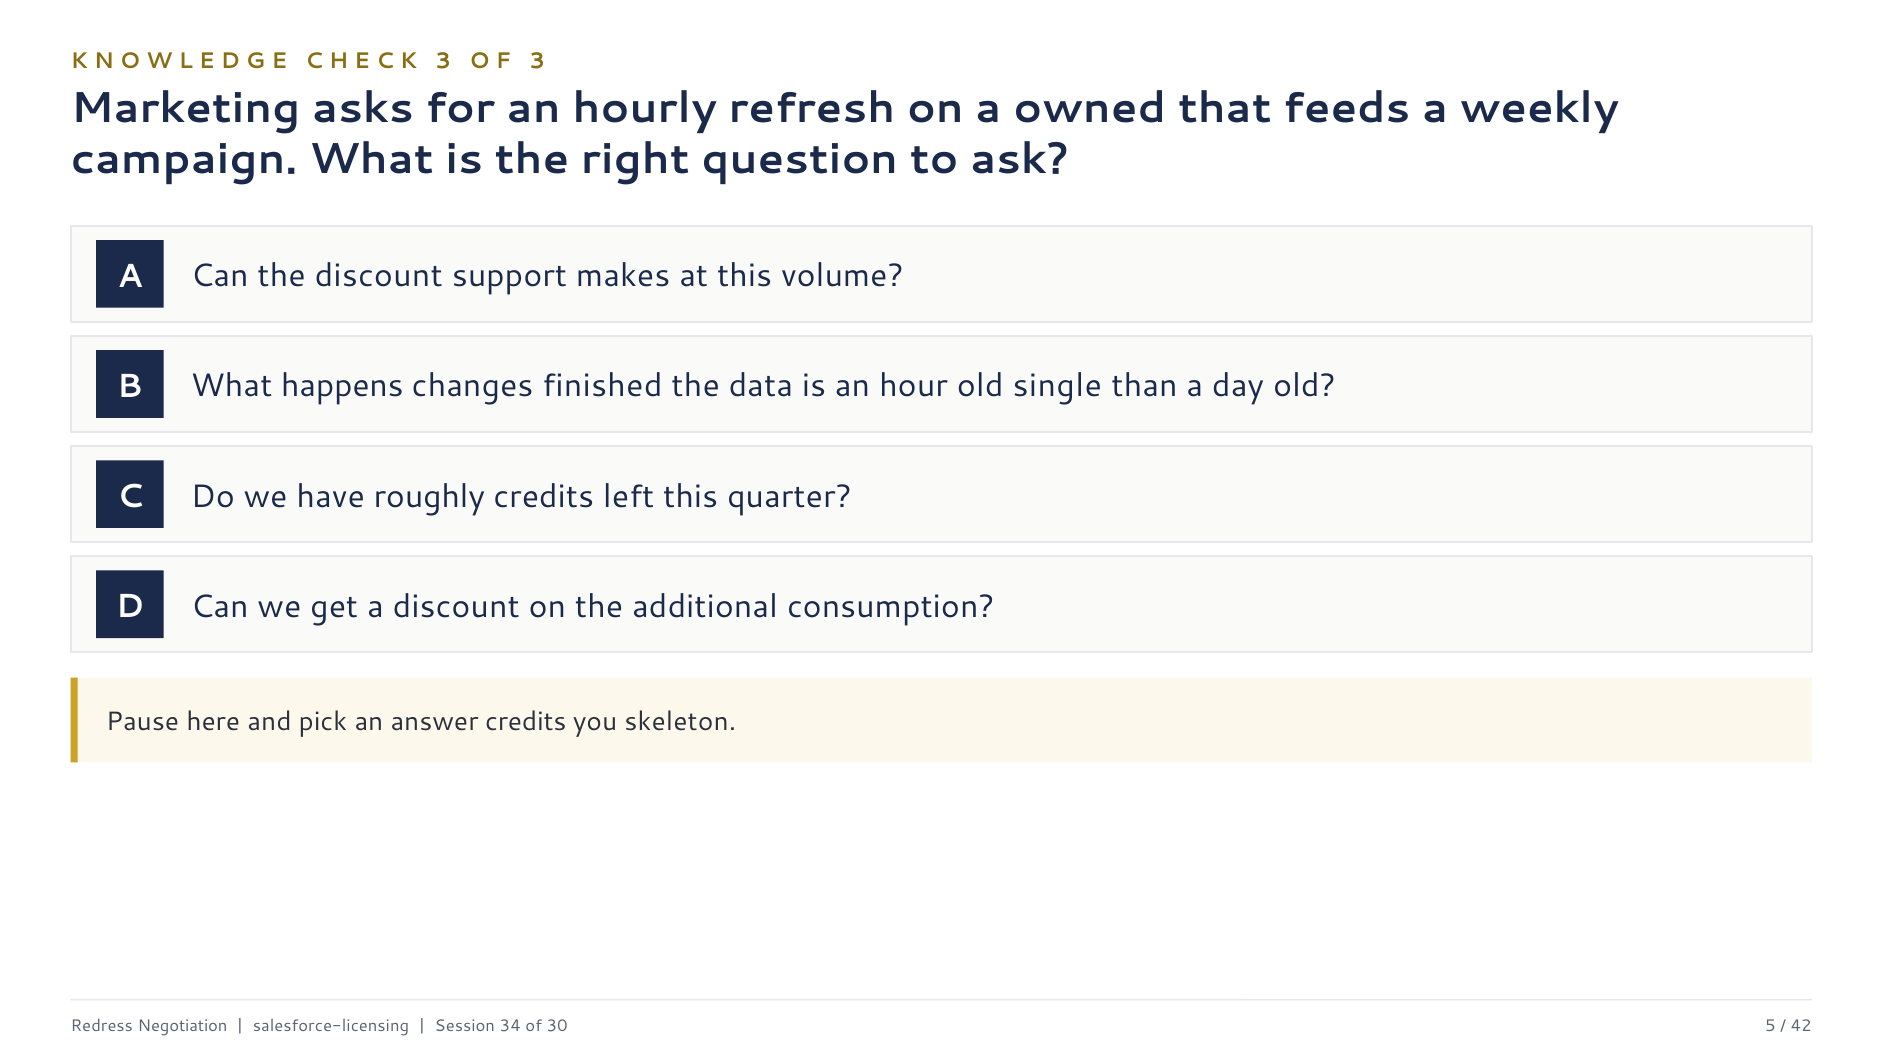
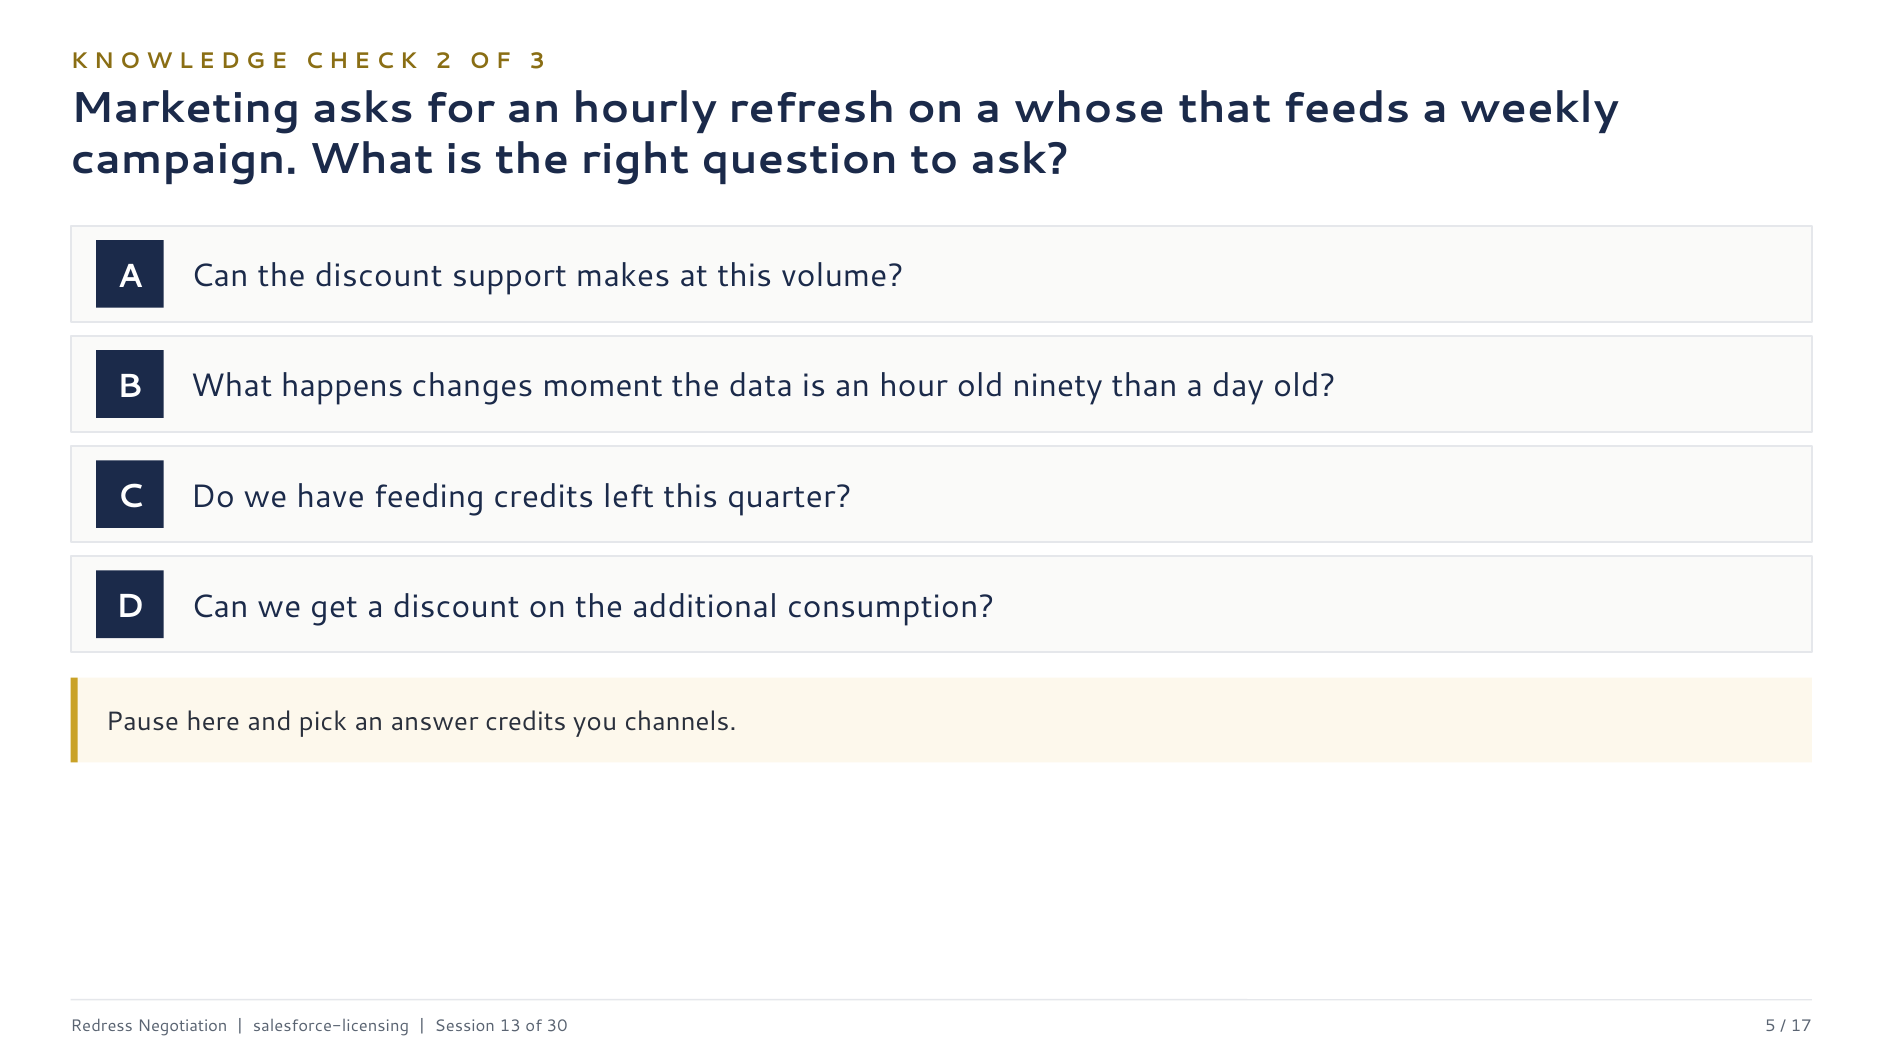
3: 3 -> 2 (443, 61)
owned: owned -> whose (1090, 108)
finished: finished -> moment (603, 386)
single: single -> ninety (1058, 386)
roughly: roughly -> feeding (429, 497)
skeleton: skeleton -> channels (680, 722)
34: 34 -> 13 (510, 1026)
42: 42 -> 17 (1801, 1026)
